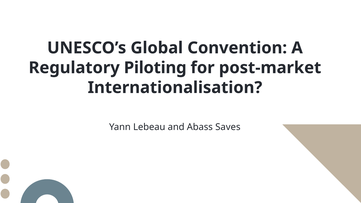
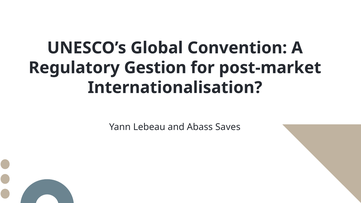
Piloting: Piloting -> Gestion (155, 68)
